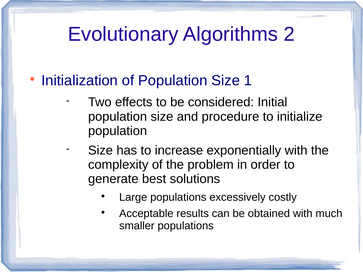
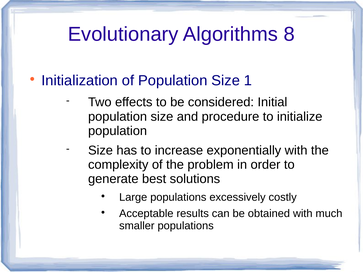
2: 2 -> 8 (289, 34)
